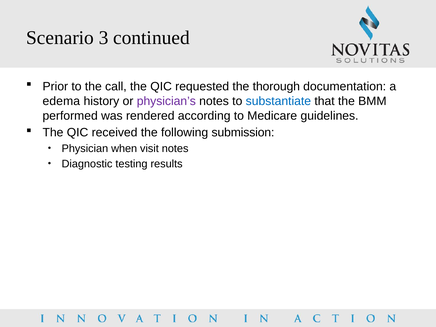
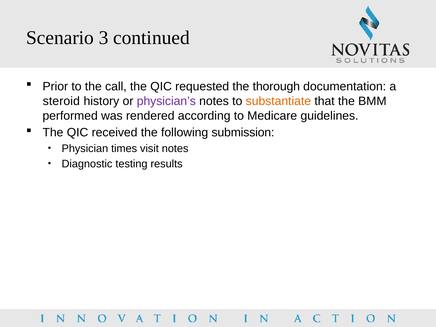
edema: edema -> steroid (61, 101)
substantiate colour: blue -> orange (278, 101)
when: when -> times (124, 149)
